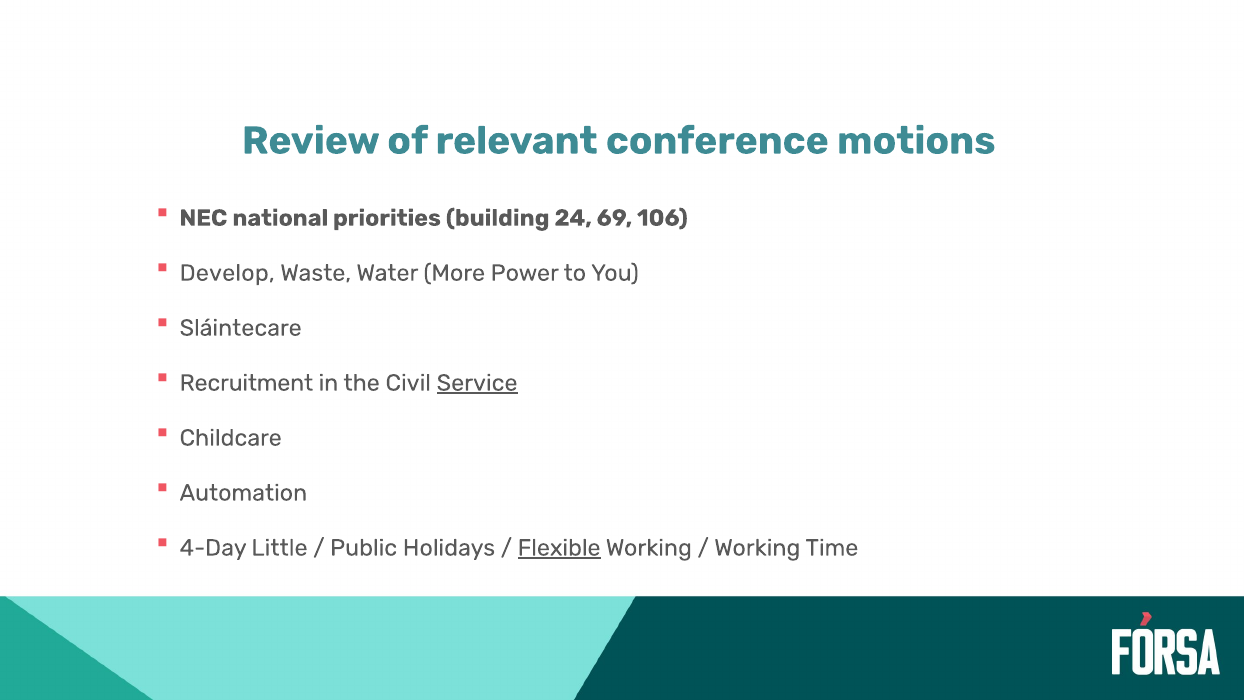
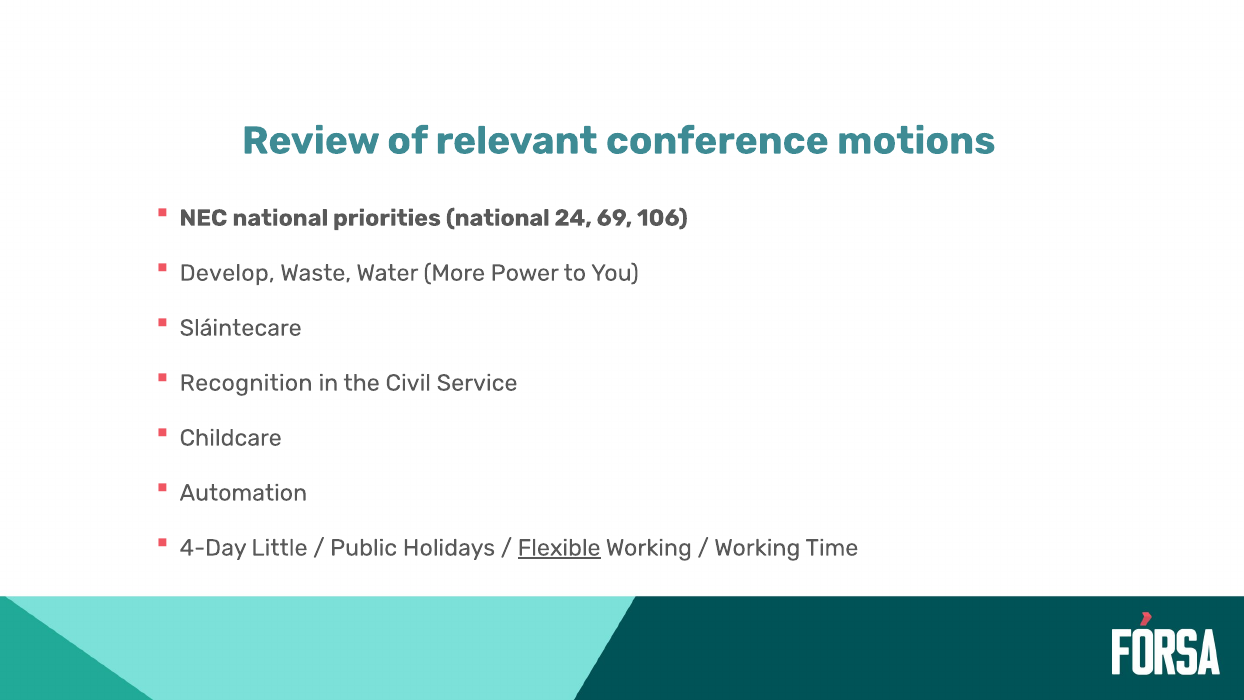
priorities building: building -> national (498, 218)
Recruitment: Recruitment -> Recognition (246, 383)
Service underline: present -> none (477, 383)
